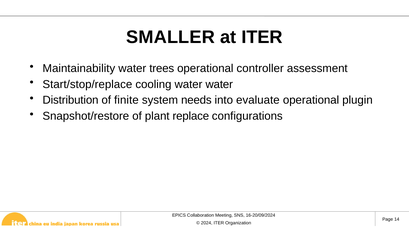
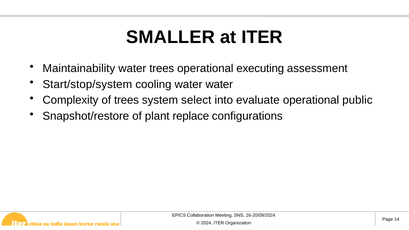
controller: controller -> executing (260, 68)
Start/stop/replace: Start/stop/replace -> Start/stop/system (87, 84)
Distribution: Distribution -> Complexity (71, 100)
of finite: finite -> trees (127, 100)
needs: needs -> select (196, 100)
plugin: plugin -> public (357, 100)
